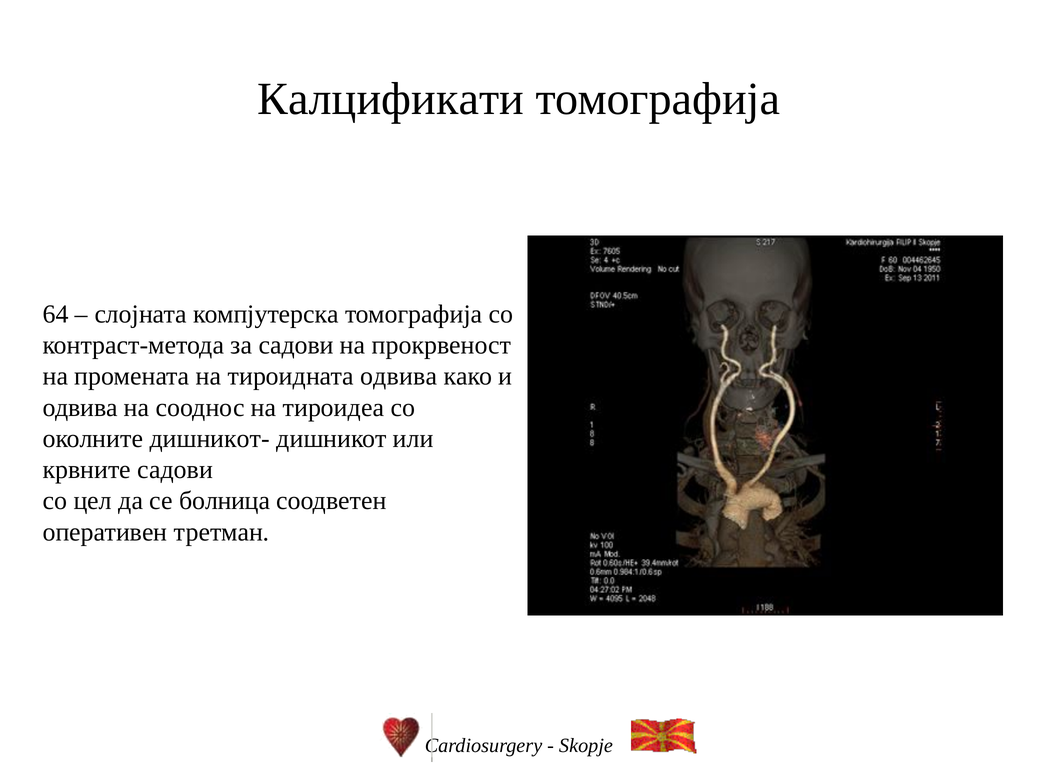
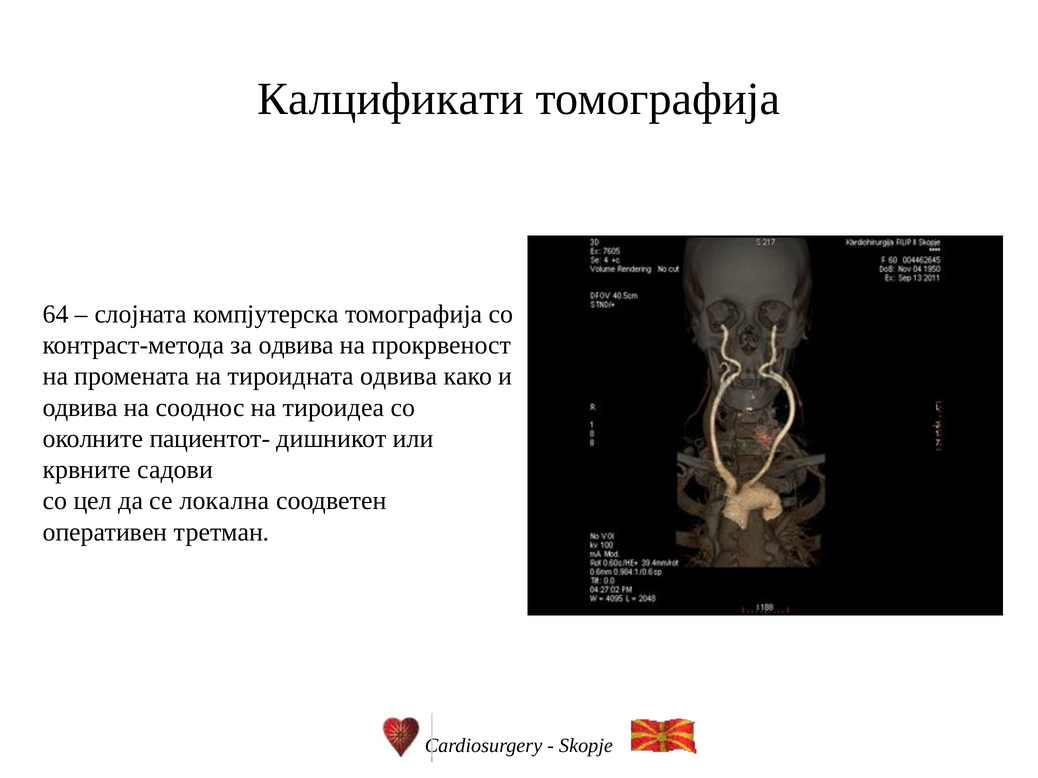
за садови: садови -> одвива (296, 346)
дишникот-: дишникот- -> пациентот- (210, 439)
болница: болница -> локална (224, 501)
